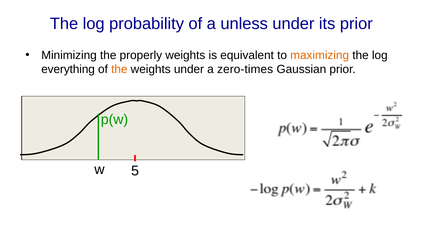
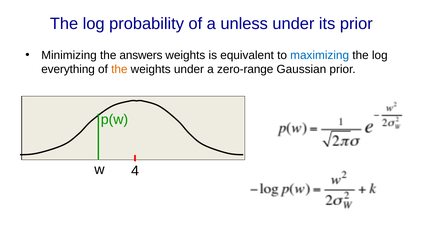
properly: properly -> answers (141, 55)
maximizing colour: orange -> blue (320, 55)
zero-times: zero-times -> zero-range (245, 69)
5: 5 -> 4 (135, 171)
